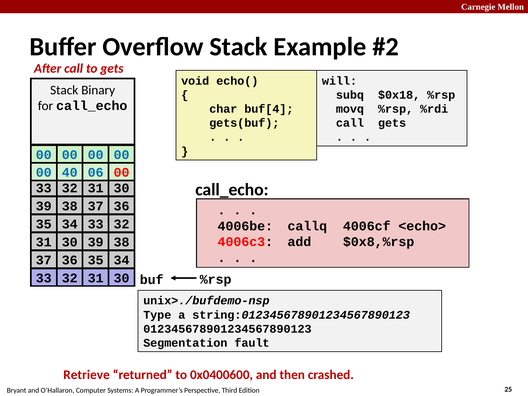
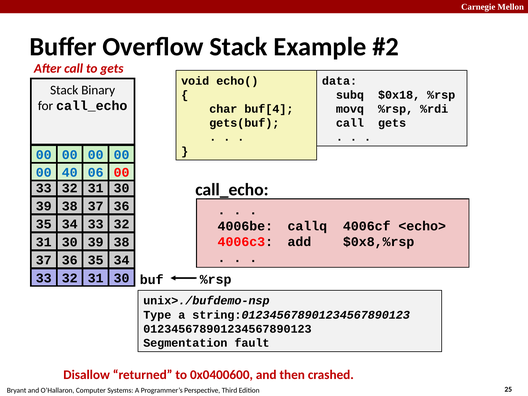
will: will -> data (340, 81)
Retrieve: Retrieve -> Disallow (87, 375)
